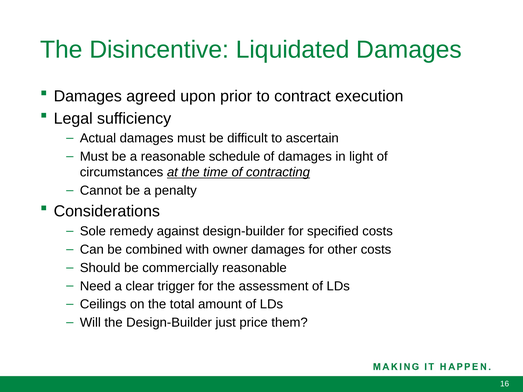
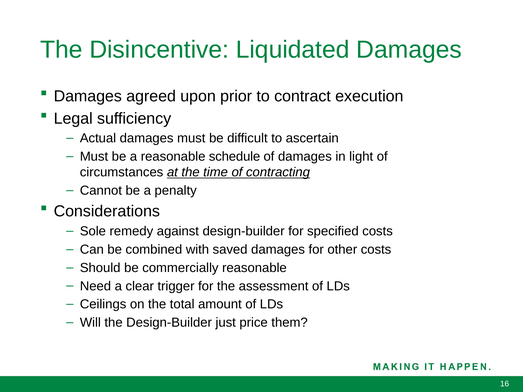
owner: owner -> saved (230, 250)
